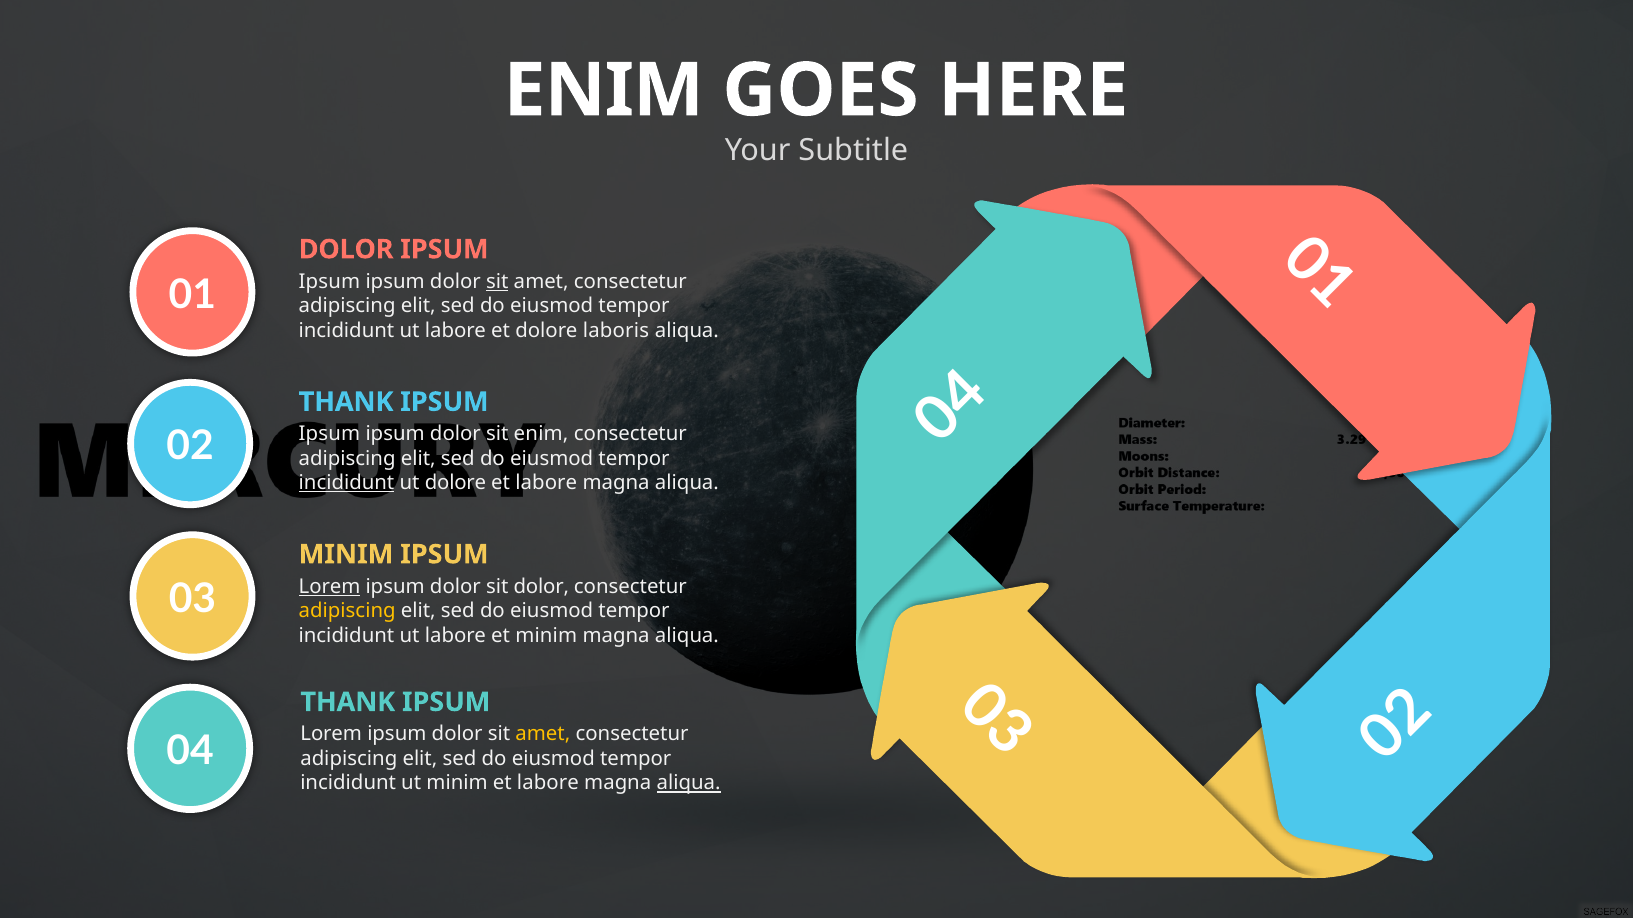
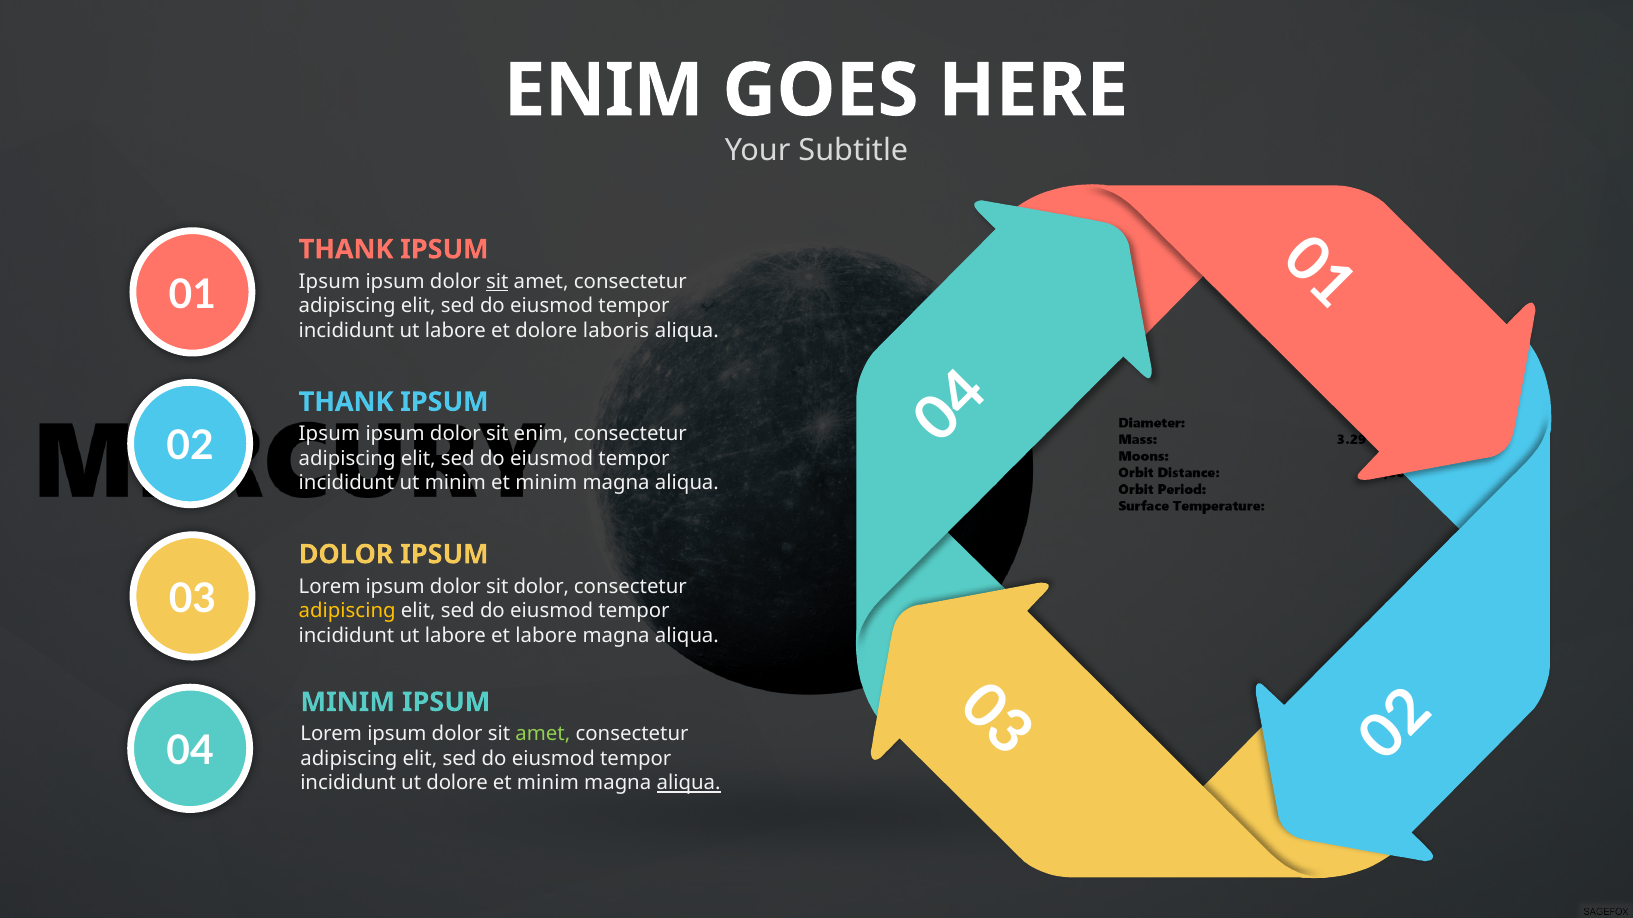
DOLOR: DOLOR -> THANK (346, 250)
incididunt underline: present -> none (346, 483)
ut dolore: dolore -> minim (455, 483)
labore: labore -> minim (546, 483)
MINIM: MINIM -> DOLOR (346, 555)
Lorem underline: present -> none (330, 587)
et minim: minim -> labore (546, 636)
THANK: THANK -> MINIM (348, 702)
amet colour: yellow -> light green (543, 735)
ut minim: minim -> dolore (457, 784)
labore: labore -> minim (548, 784)
